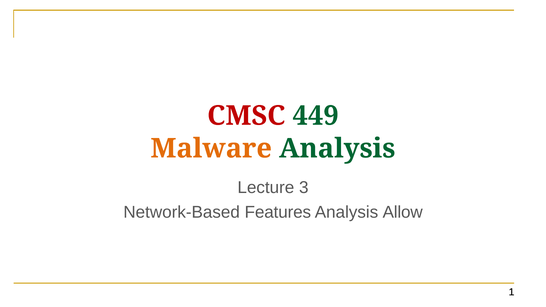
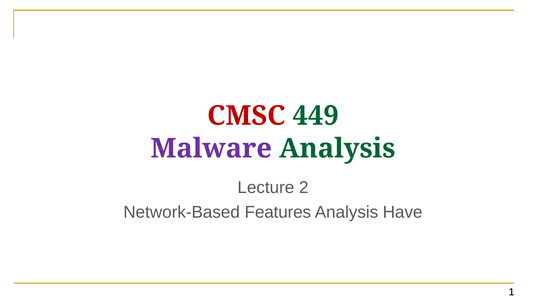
Malware colour: orange -> purple (211, 149)
3: 3 -> 2 (304, 188)
Allow: Allow -> Have (403, 212)
